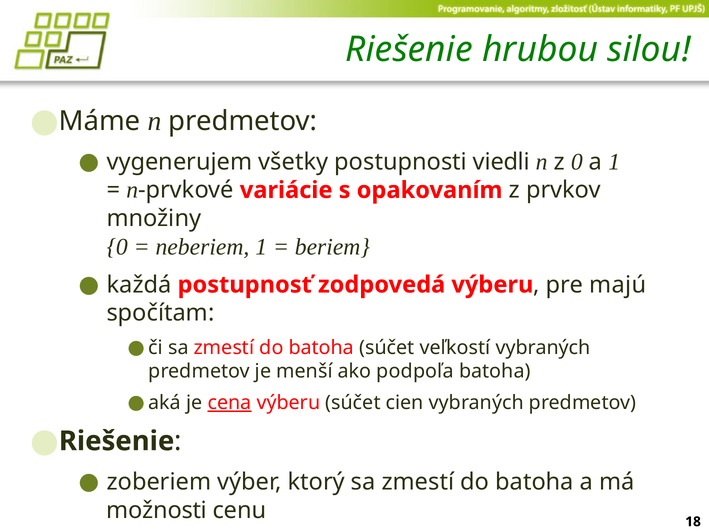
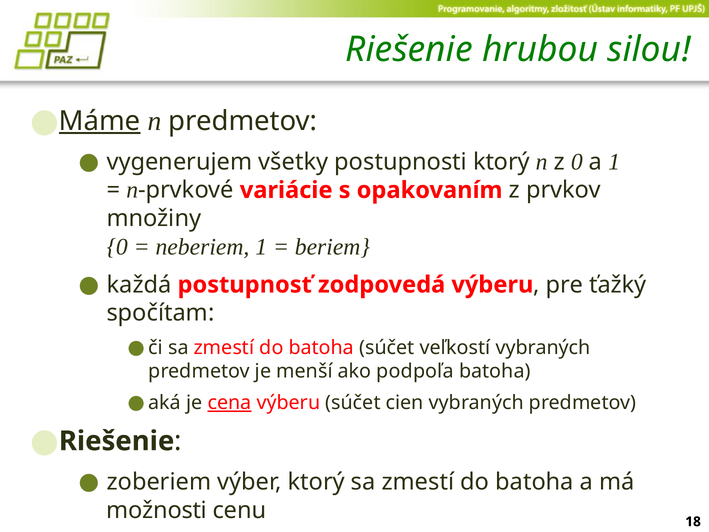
Máme underline: none -> present (100, 121)
postupnosti viedli: viedli -> ktorý (501, 162)
majú: majú -> ťažký (618, 285)
